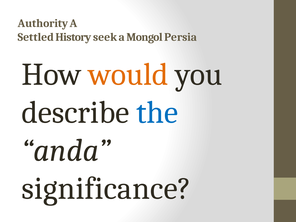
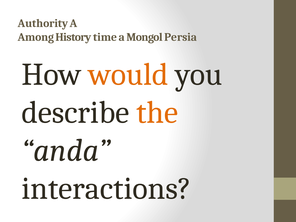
Settled: Settled -> Among (36, 37)
seek: seek -> time (105, 37)
the colour: blue -> orange (157, 112)
significance: significance -> interactions (106, 188)
